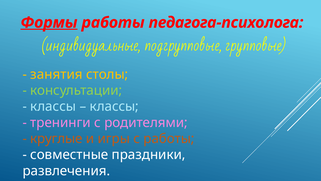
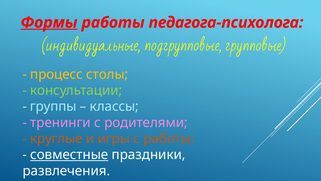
занятия: занятия -> процесс (56, 74)
классы: классы -> группы (53, 106)
совместные underline: none -> present (69, 154)
